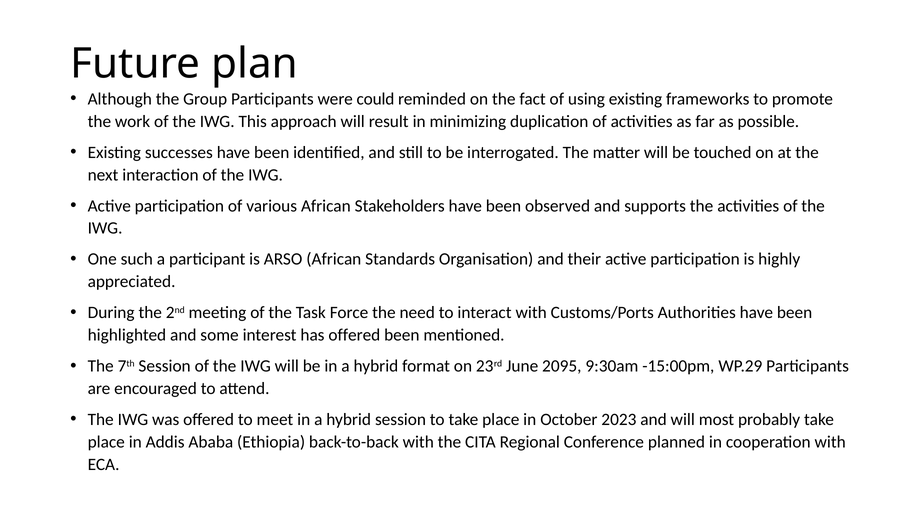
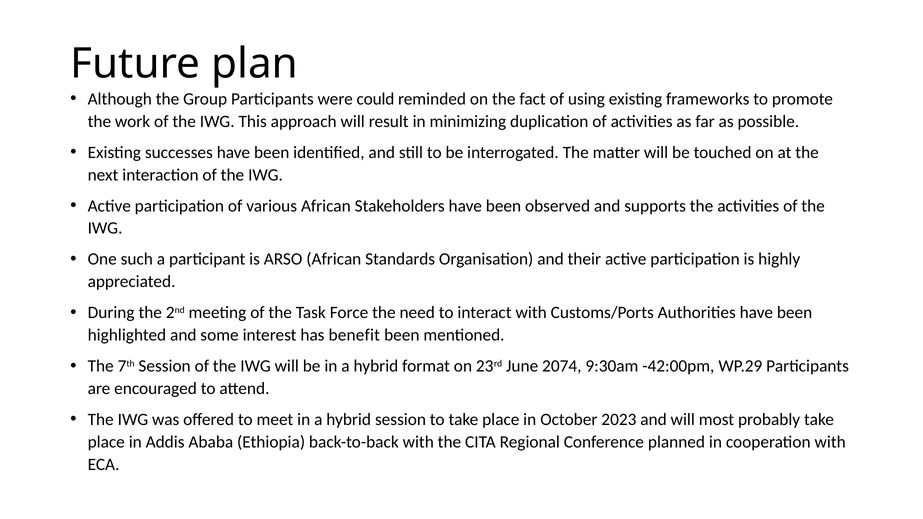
has offered: offered -> benefit (354, 335)
2095: 2095 -> 2074 (562, 366)
-15:00pm: -15:00pm -> -42:00pm (678, 366)
